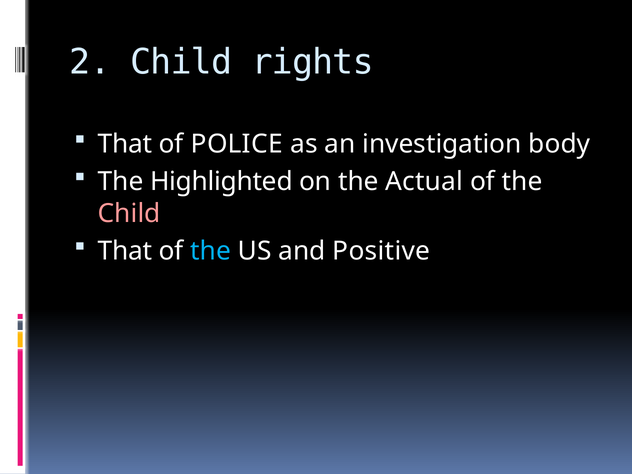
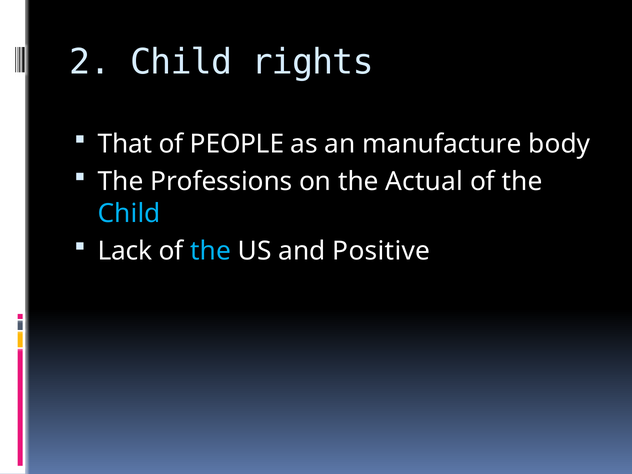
POLICE: POLICE -> PEOPLE (237, 144)
investigation: investigation -> manufacture (442, 144)
Highlighted: Highlighted -> Professions (221, 182)
Child colour: pink -> light blue (129, 213)
That: That -> Lack (125, 251)
